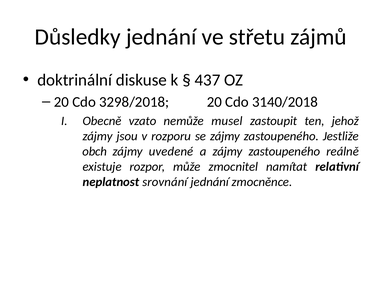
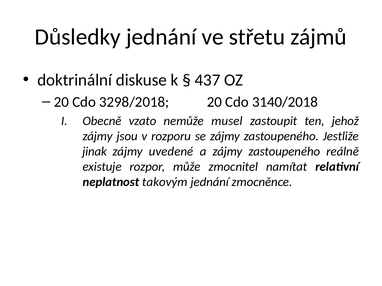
obch: obch -> jinak (95, 152)
srovnání: srovnání -> takovým (165, 182)
